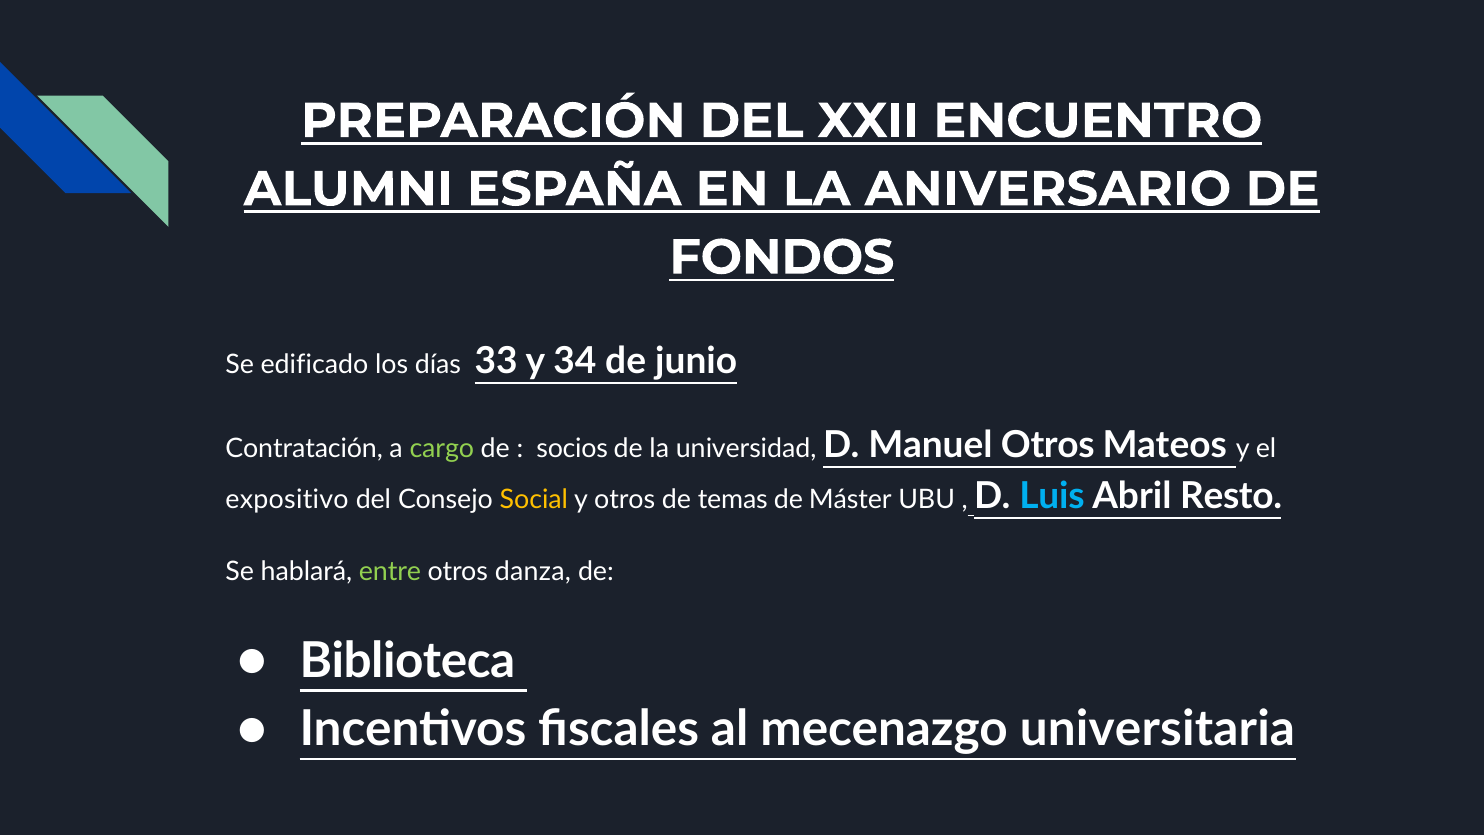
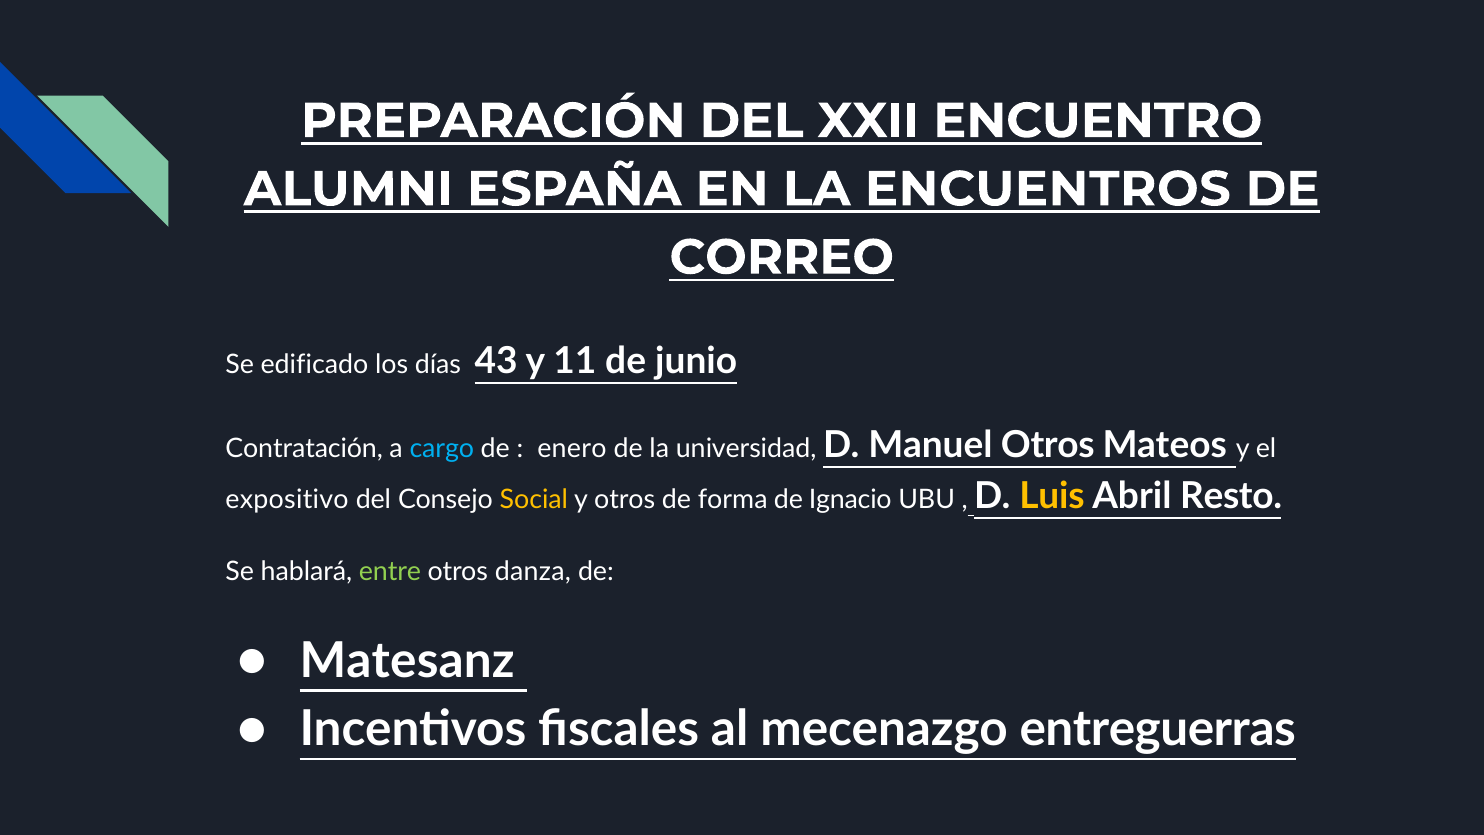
ANIVERSARIO: ANIVERSARIO -> ENCUENTROS (1048, 189)
FONDOS: FONDOS -> CORREO (782, 257)
33: 33 -> 43 (496, 361)
34: 34 -> 11 (575, 361)
cargo colour: light green -> light blue (442, 449)
socios: socios -> enero (572, 449)
temas: temas -> forma (733, 500)
Máster: Máster -> Ignacio (850, 500)
Luis colour: light blue -> yellow (1052, 497)
Biblioteca: Biblioteca -> Matesanz (407, 661)
universitaria: universitaria -> entreguerras (1158, 729)
